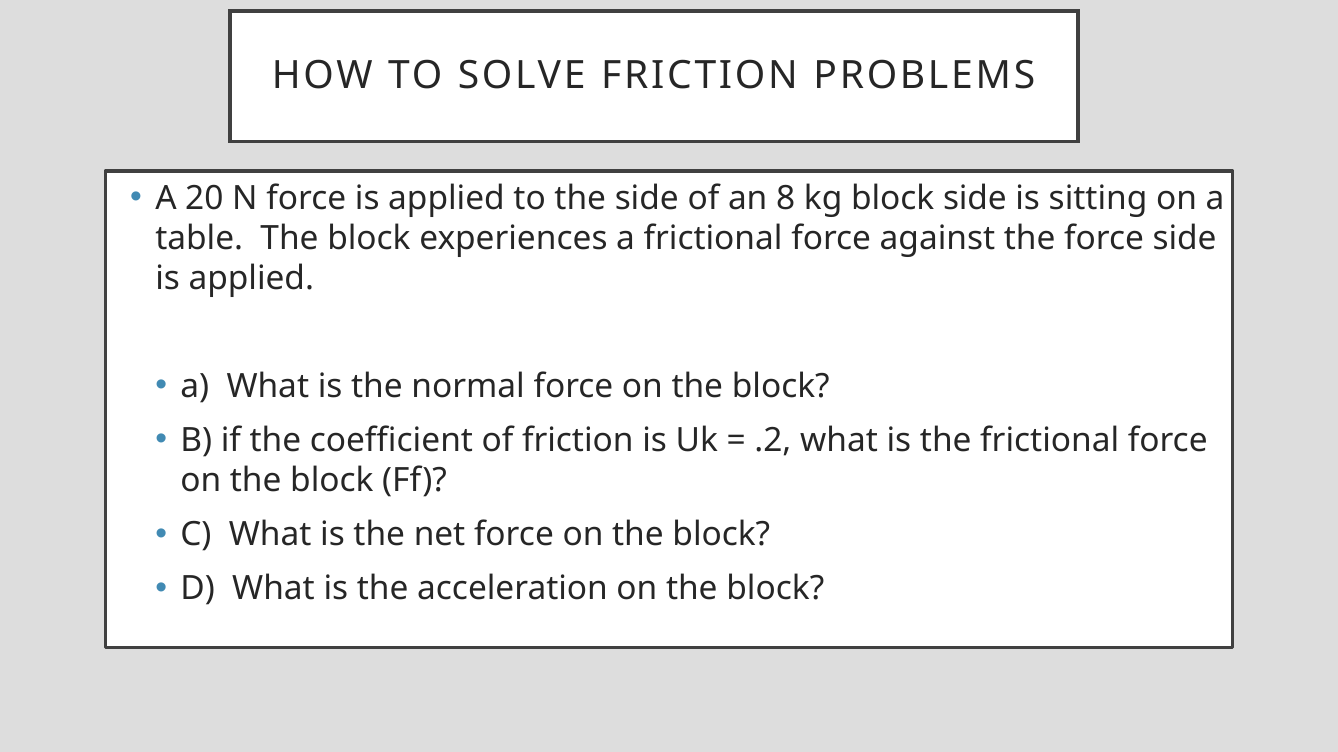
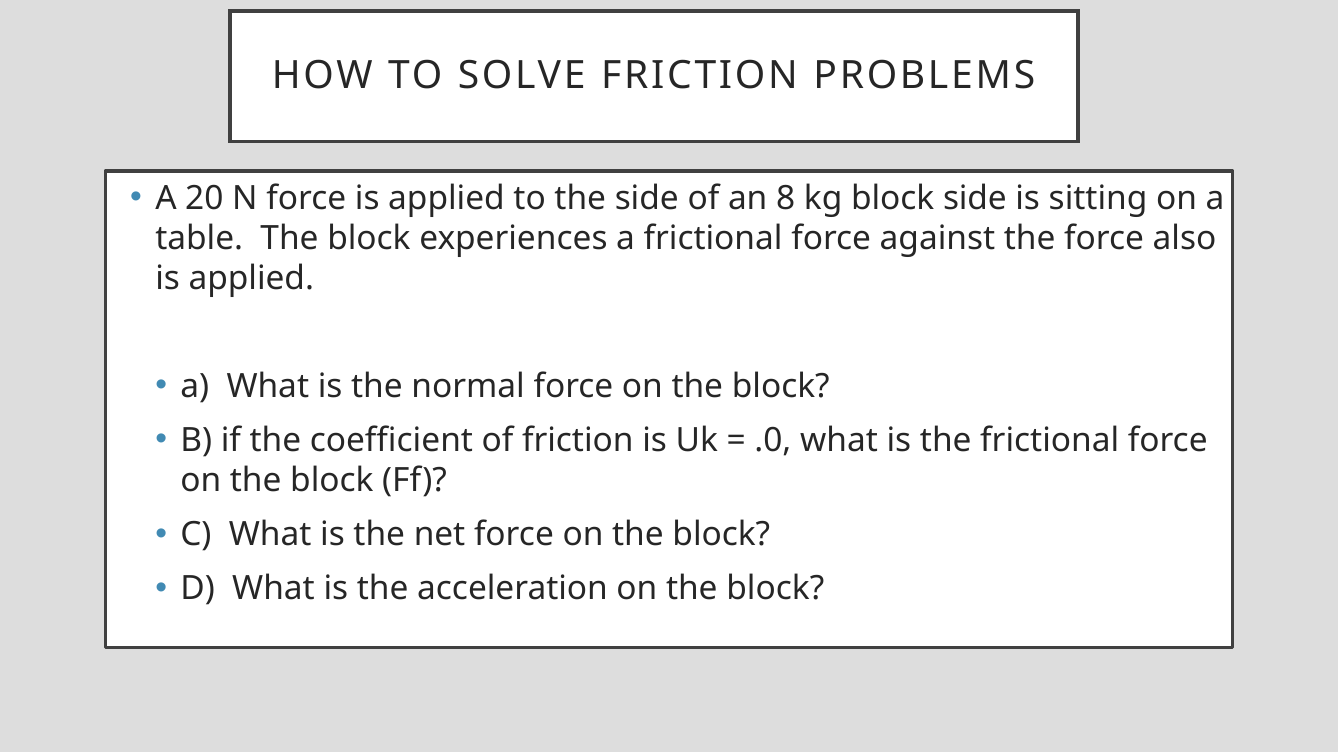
force side: side -> also (1185, 239)
.2: .2 -> .0 (773, 441)
